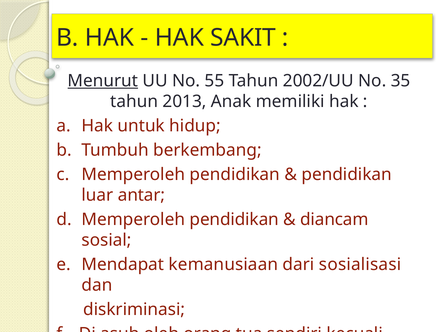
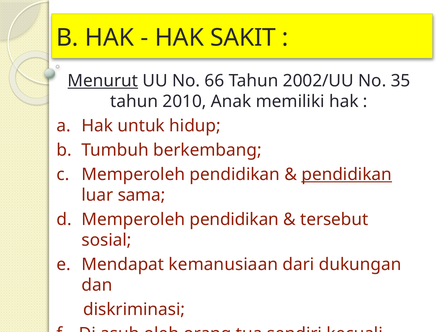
55: 55 -> 66 (214, 81)
2013: 2013 -> 2010 (184, 101)
pendidikan underline: none -> present (347, 175)
antar: antar -> sama (141, 195)
diancam: diancam -> tersebut (334, 220)
sosialisasi: sosialisasi -> dukungan (360, 265)
